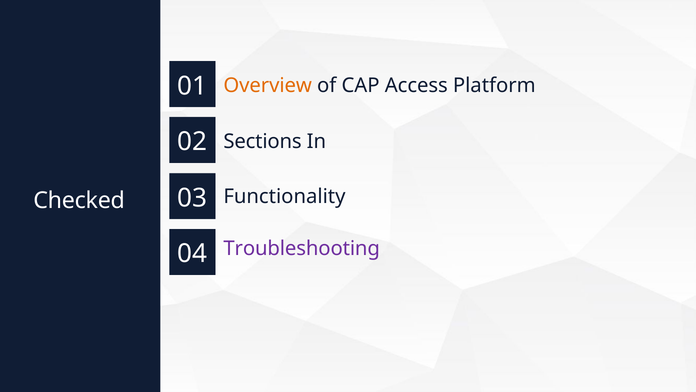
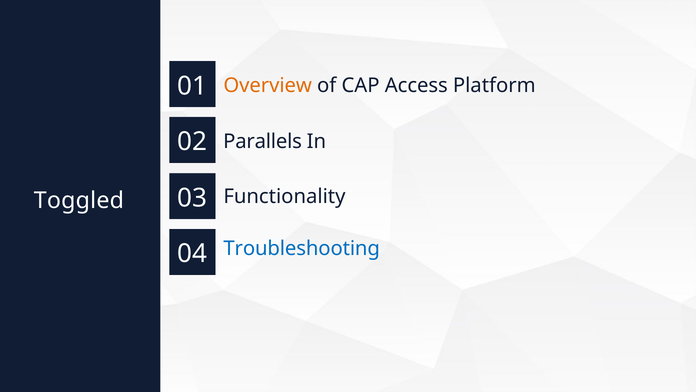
Sections: Sections -> Parallels (263, 141)
Checked: Checked -> Toggled (79, 200)
Troubleshooting colour: purple -> blue (302, 248)
